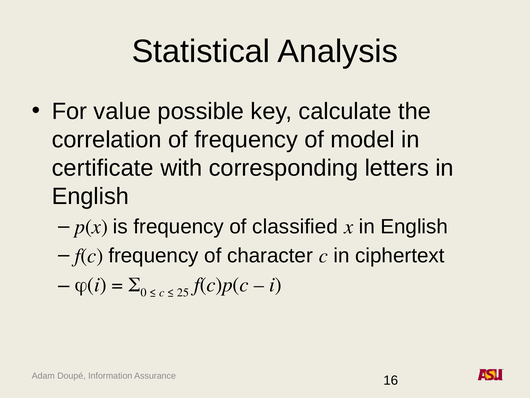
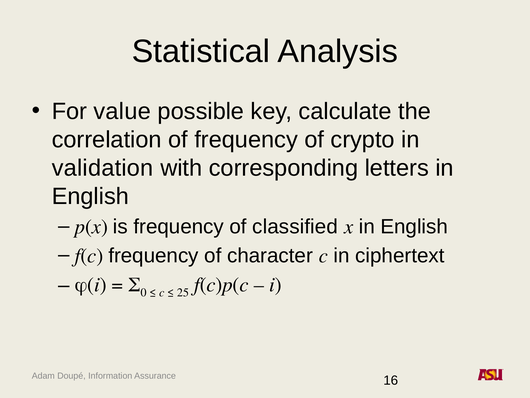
model: model -> crypto (363, 139)
certificate: certificate -> validation (103, 168)
